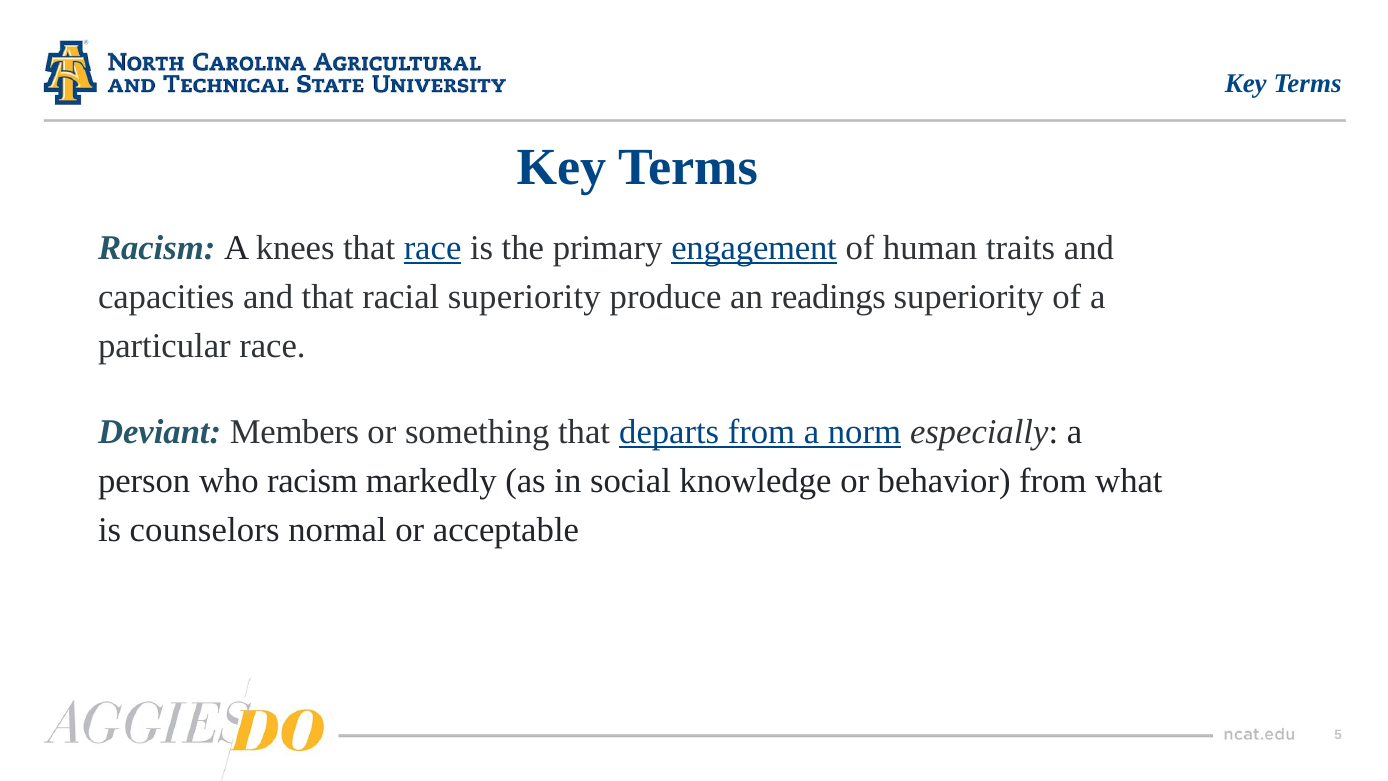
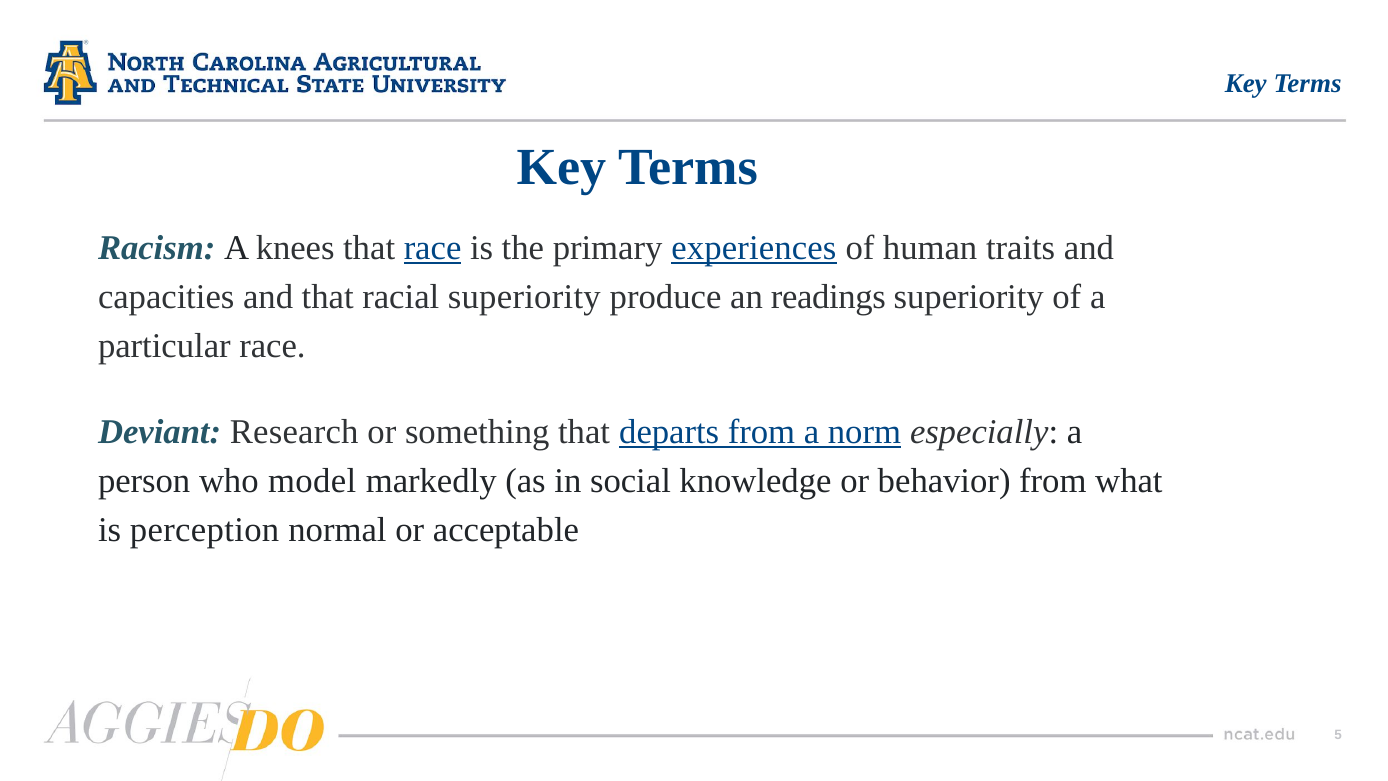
engagement: engagement -> experiences (754, 248)
Members: Members -> Research (294, 432)
who racism: racism -> model (312, 481)
counselors: counselors -> perception (205, 530)
